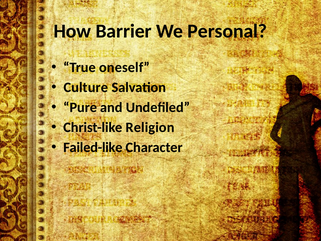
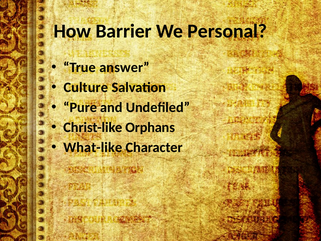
oneself: oneself -> answer (124, 67)
Religion: Religion -> Orphans (150, 127)
Failed-like: Failed-like -> What-like (93, 147)
